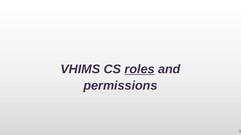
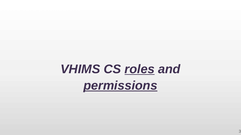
permissions underline: none -> present (120, 86)
